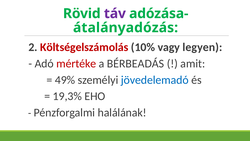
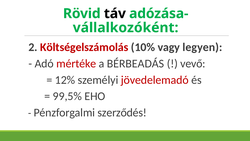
táv colour: purple -> black (115, 14)
átalányadózás: átalányadózás -> vállalkozóként (126, 28)
amit: amit -> vevő (193, 63)
49%: 49% -> 12% (65, 80)
jövedelemadó colour: blue -> red (155, 80)
19,3%: 19,3% -> 99,5% (67, 96)
halálának: halálának -> szerződés (122, 112)
